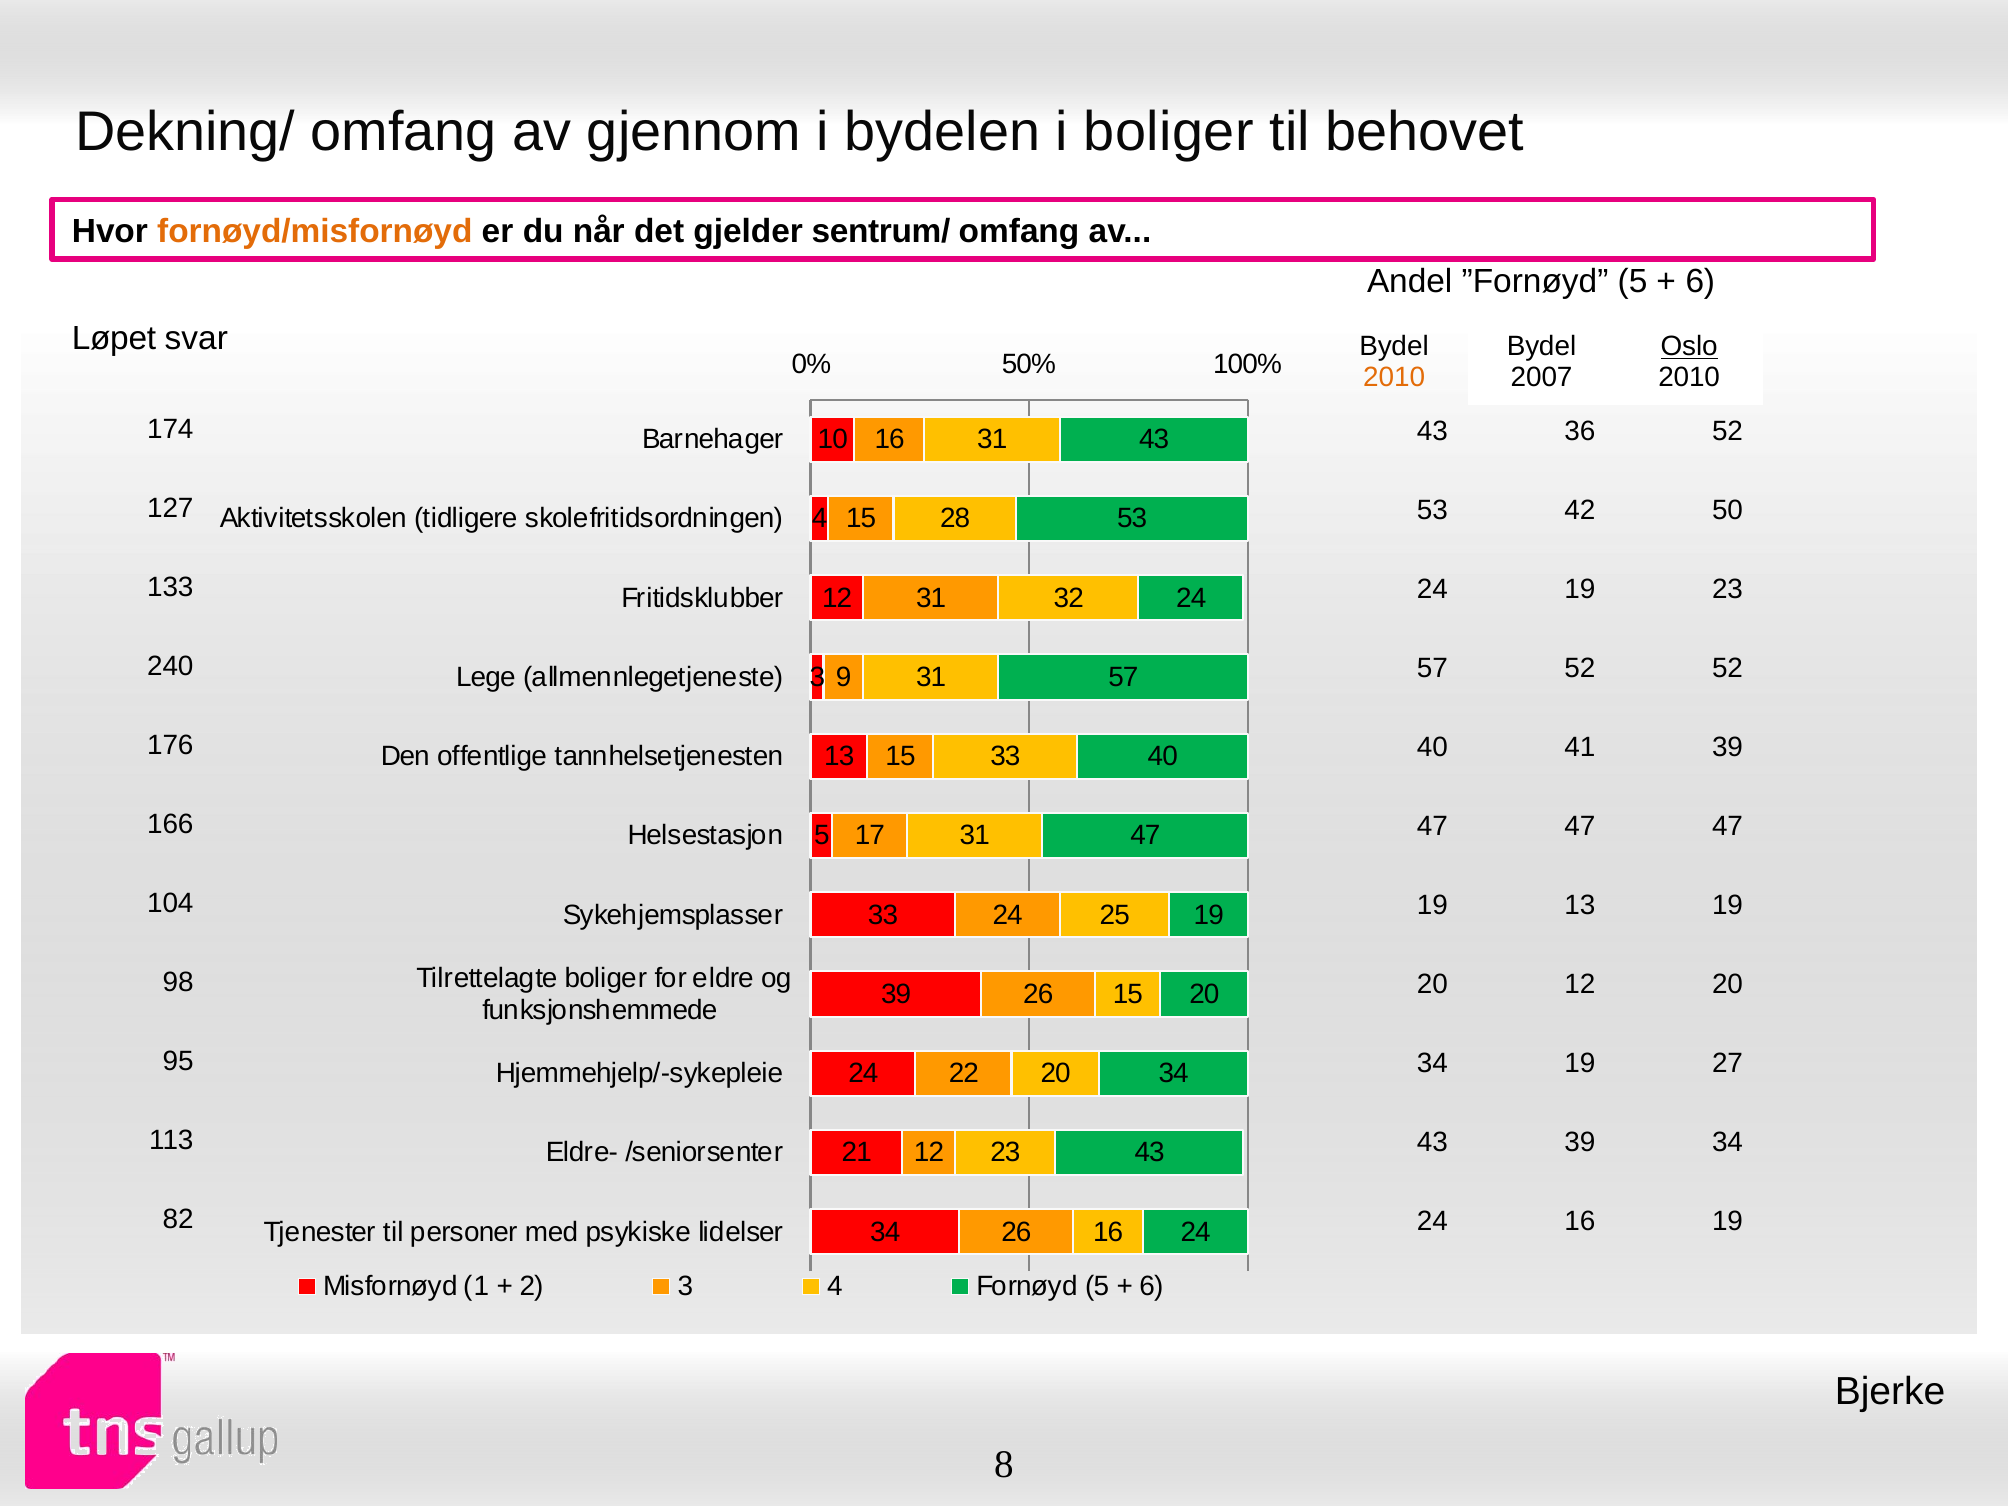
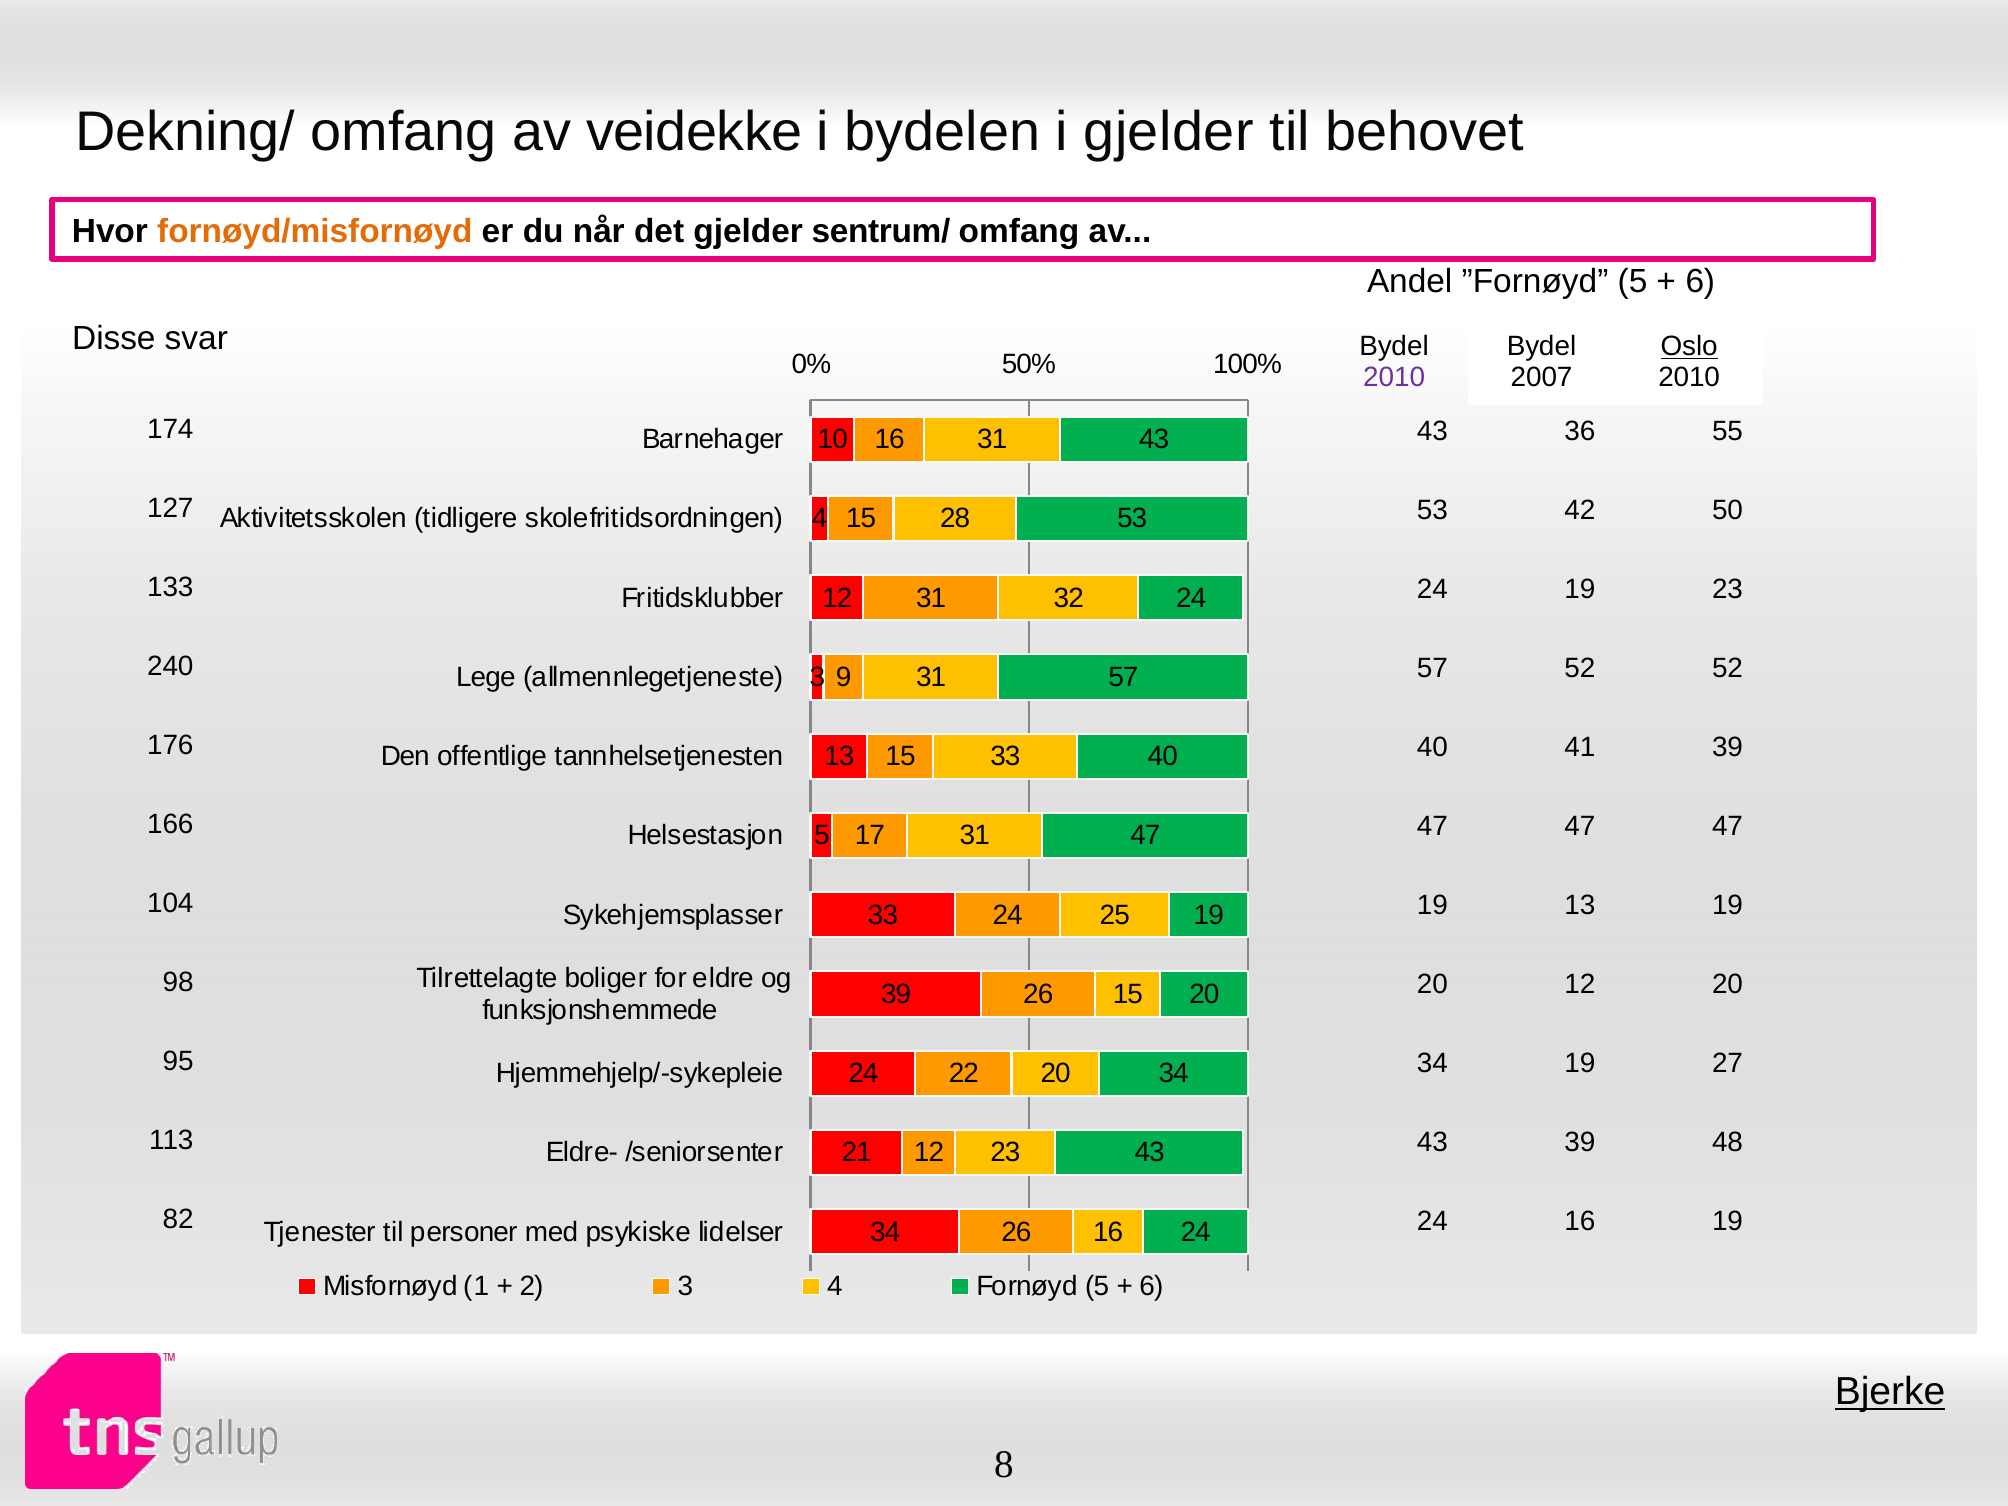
gjennom: gjennom -> veidekke (694, 132)
i boliger: boliger -> gjelder (1169, 132)
Løpet: Løpet -> Disse (114, 338)
2010 colour: orange -> purple (1394, 378)
36 52: 52 -> 55 (1728, 431)
39 34: 34 -> 48 (1728, 1143)
Bjerke underline: none -> present (1890, 1392)
